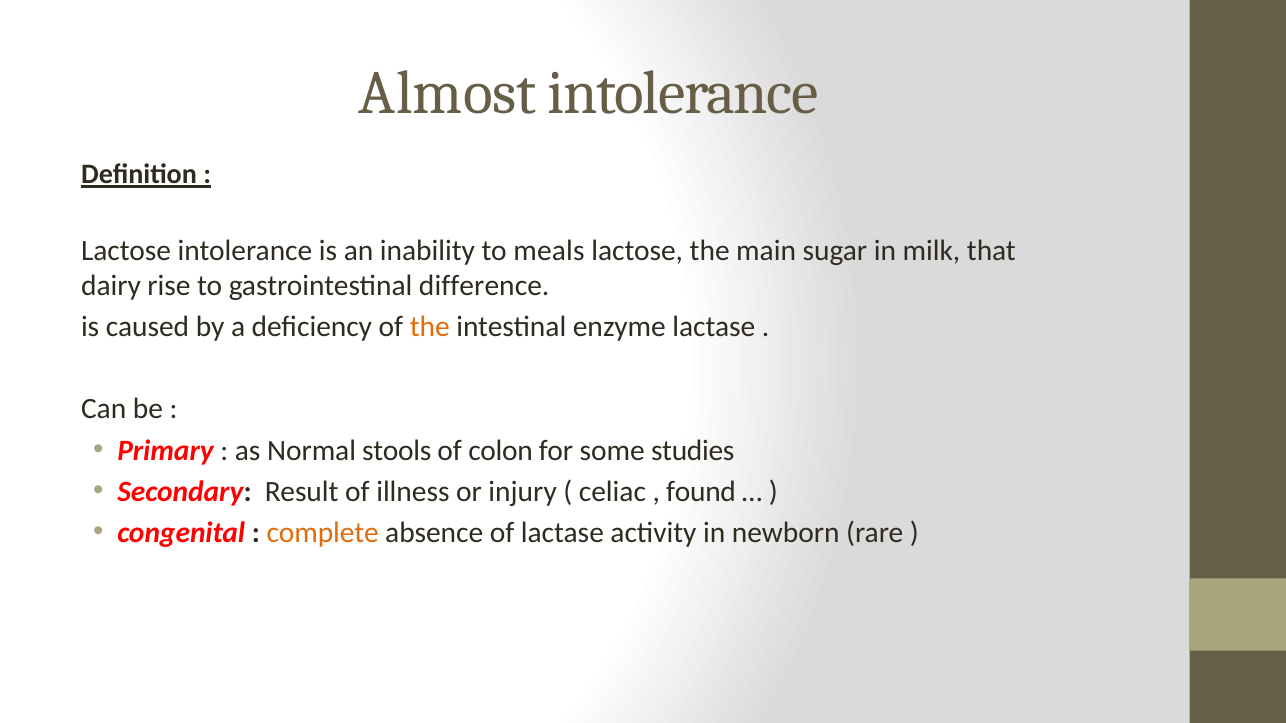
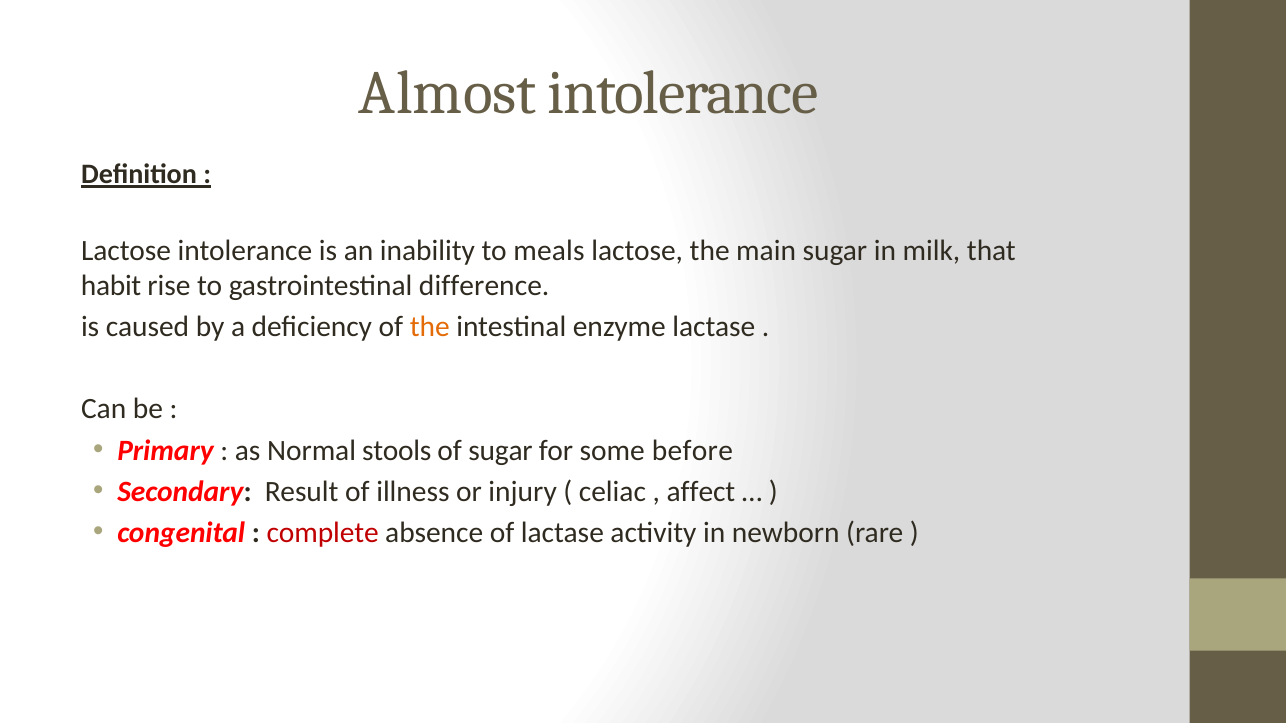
dairy: dairy -> habit (111, 286)
of colon: colon -> sugar (501, 451)
studies: studies -> before (692, 451)
found: found -> affect (701, 492)
complete colour: orange -> red (323, 533)
